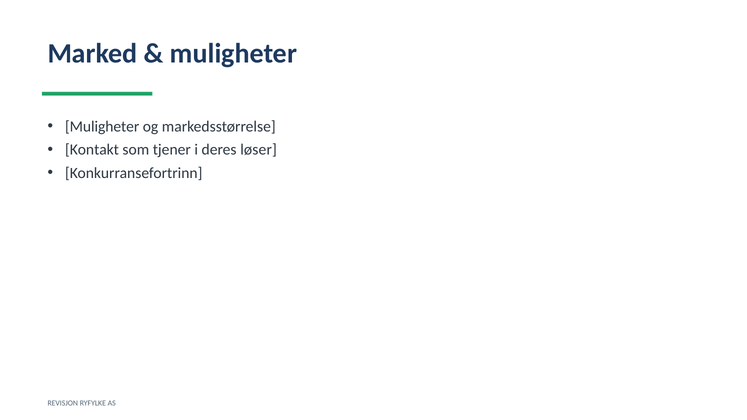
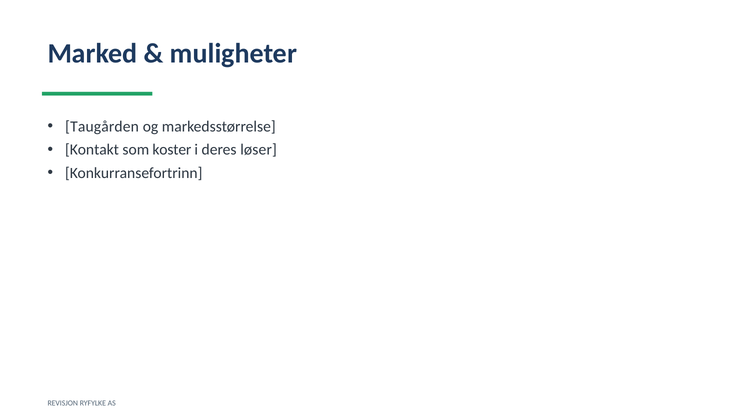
Muligheter: Muligheter -> Taugården (102, 127)
tjener: tjener -> koster (172, 150)
